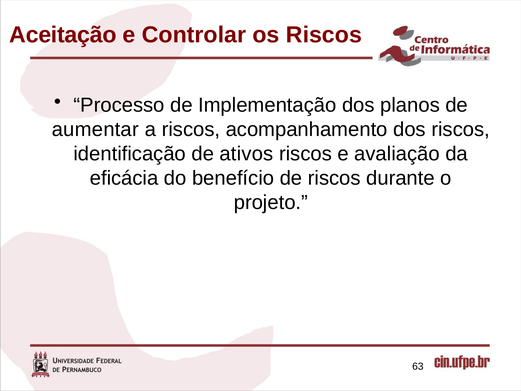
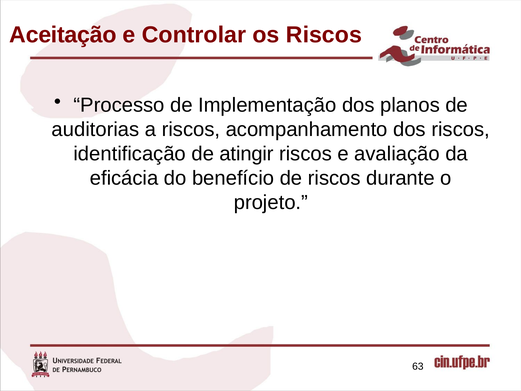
aumentar: aumentar -> auditorias (95, 129)
ativos: ativos -> atingir (247, 154)
